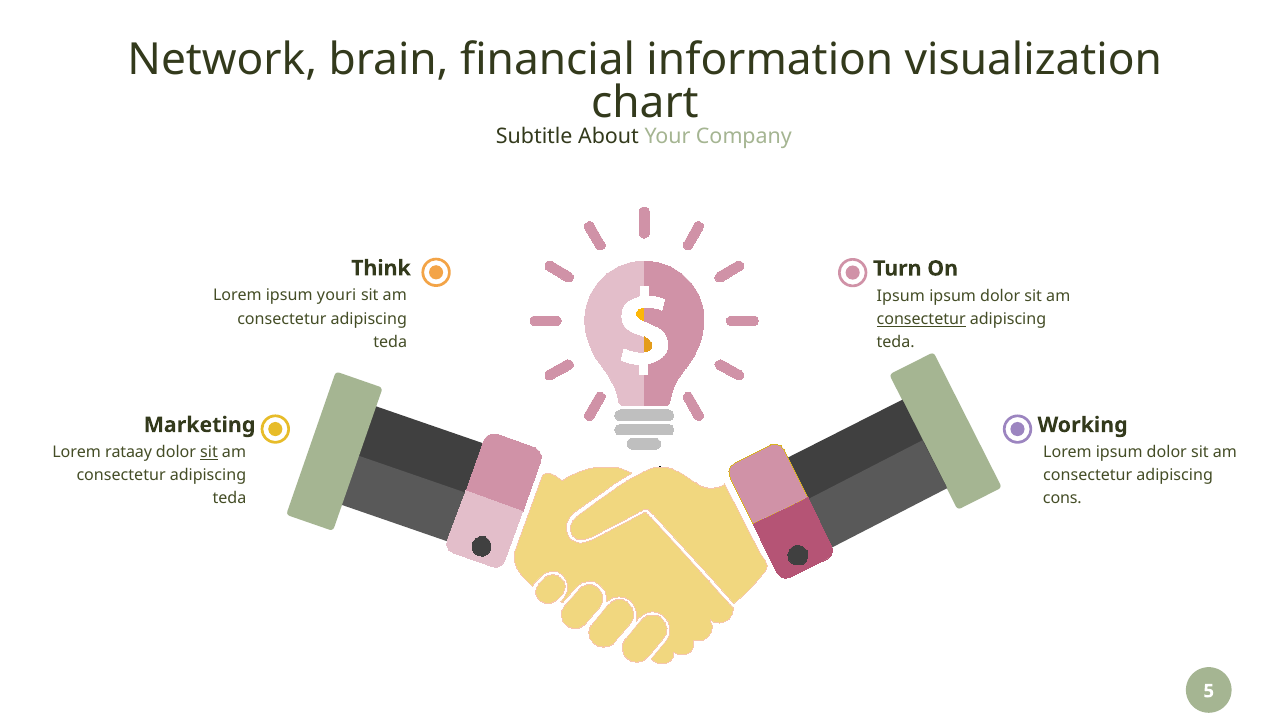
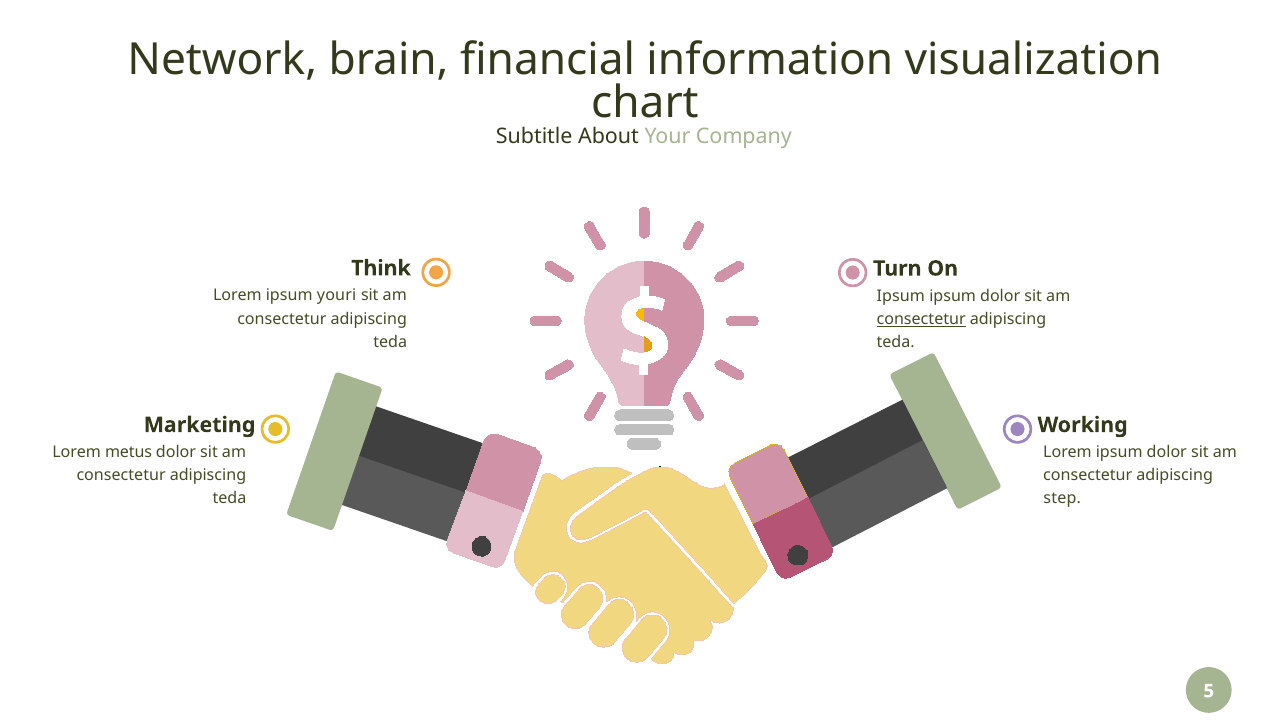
rataay: rataay -> metus (129, 453)
sit underline: present -> none (209, 453)
cons: cons -> step (1062, 499)
